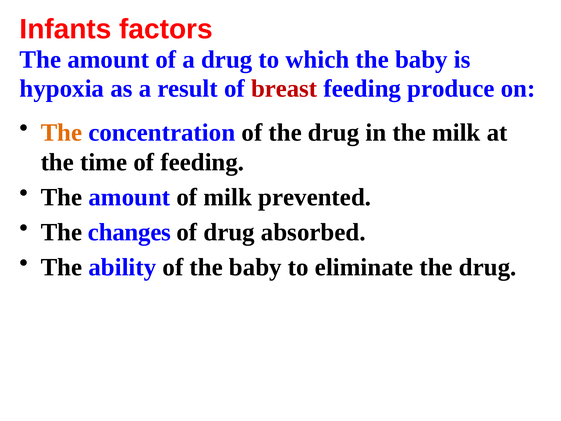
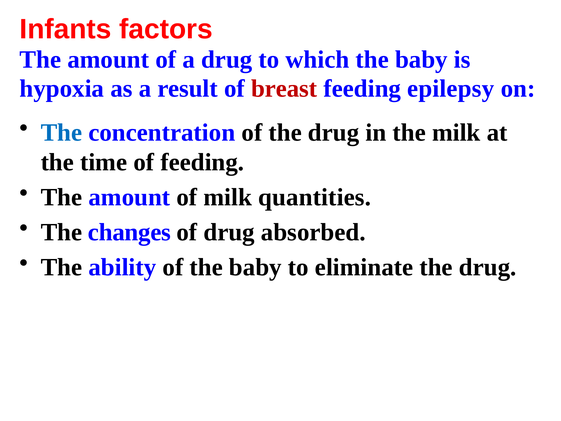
produce: produce -> epilepsy (451, 89)
The colour: orange -> blue (61, 132)
prevented: prevented -> quantities (315, 197)
